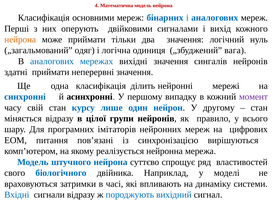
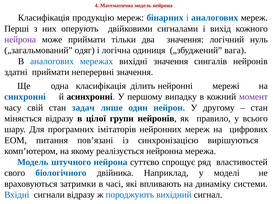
основними: основними -> продукцію (93, 18)
нейрона colour: orange -> purple (20, 40)
курсу: курсу -> задач (83, 108)
